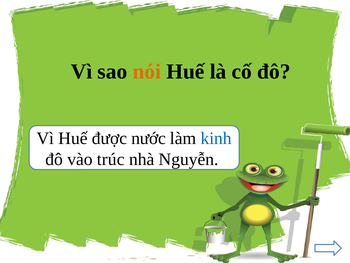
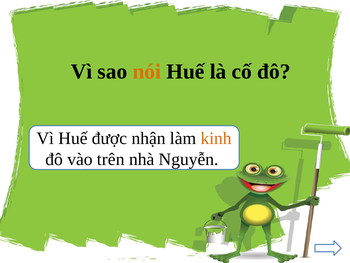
nước: nước -> nhận (149, 138)
kinh colour: blue -> orange (216, 138)
trúc: trúc -> trên (111, 159)
